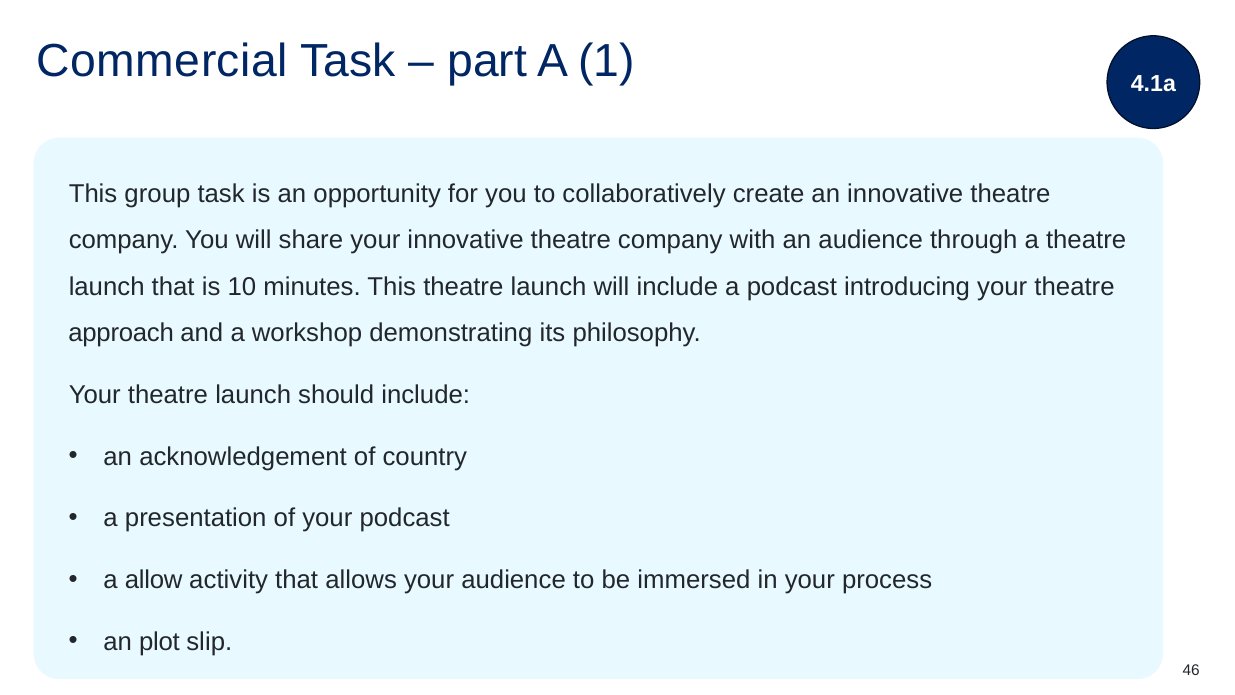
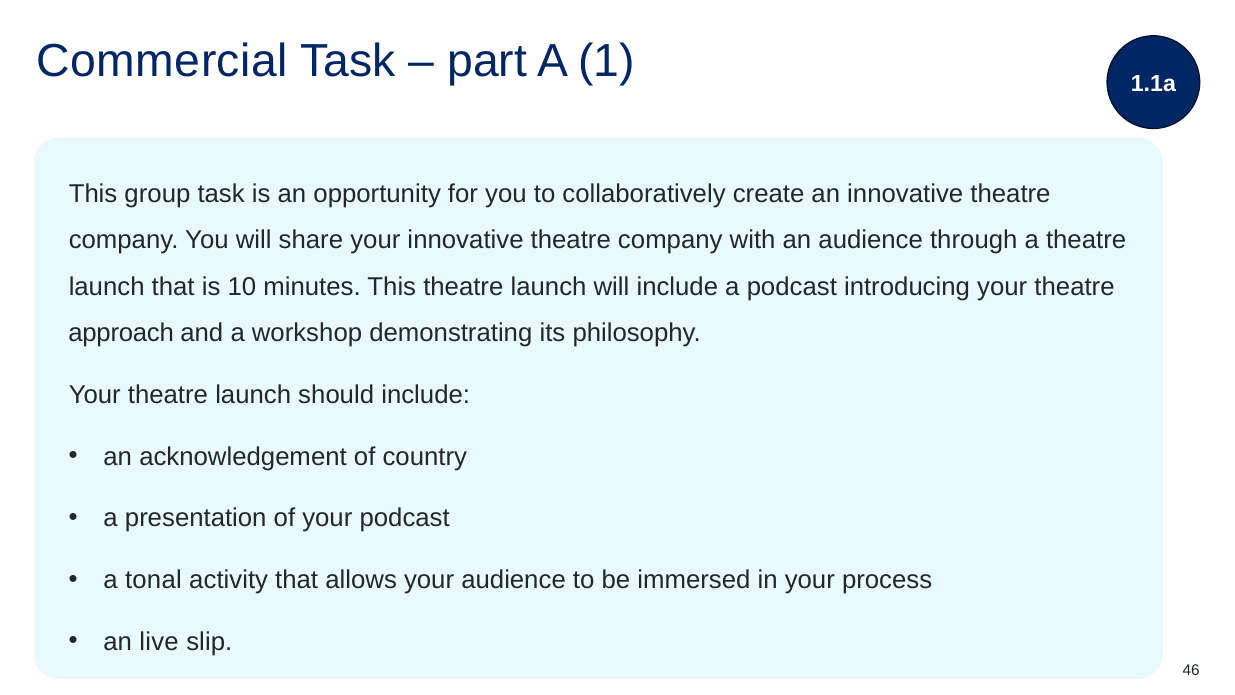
4.1a: 4.1a -> 1.1a (1153, 84)
allow: allow -> tonal (153, 580)
plot: plot -> live (159, 642)
